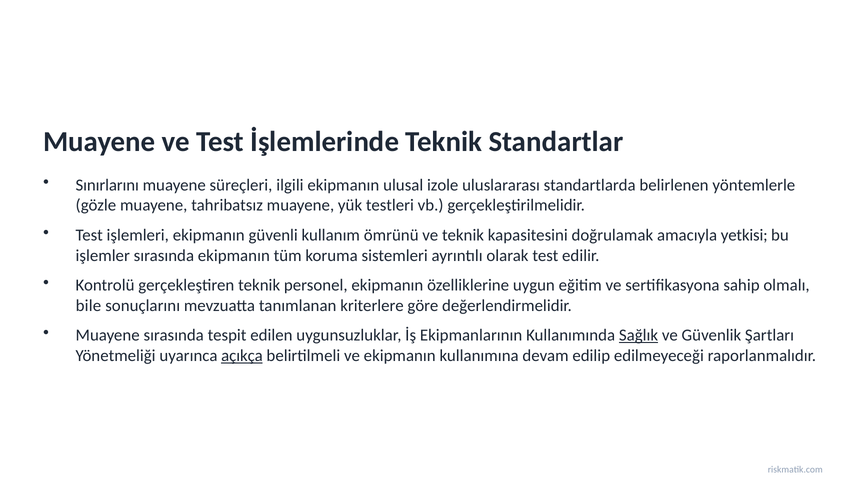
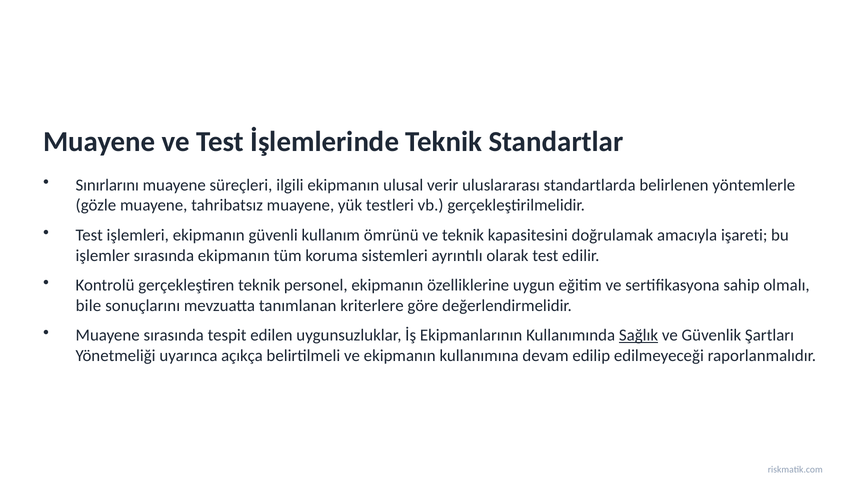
izole: izole -> verir (443, 185)
yetkisi: yetkisi -> işareti (744, 235)
açıkça underline: present -> none (242, 356)
